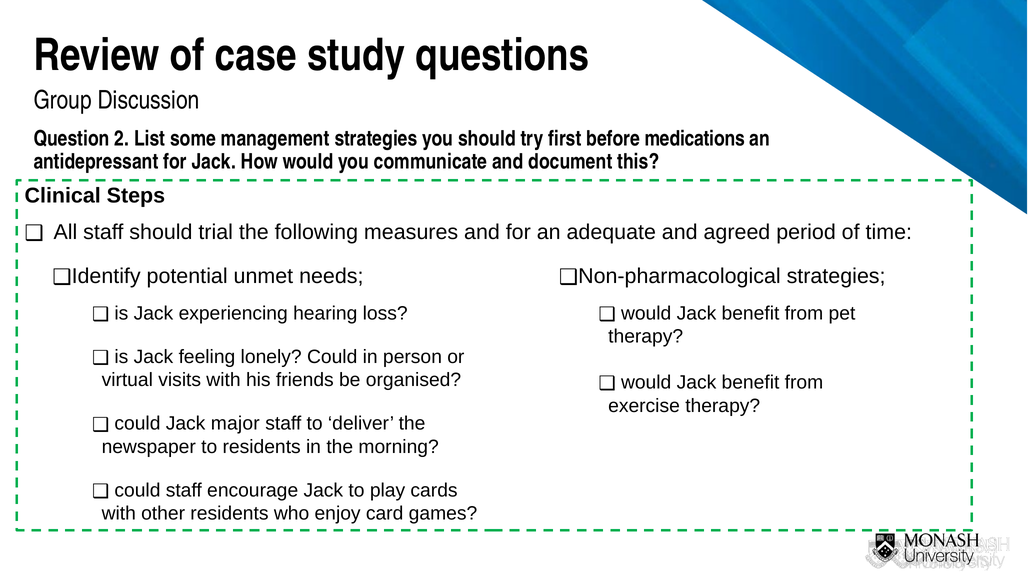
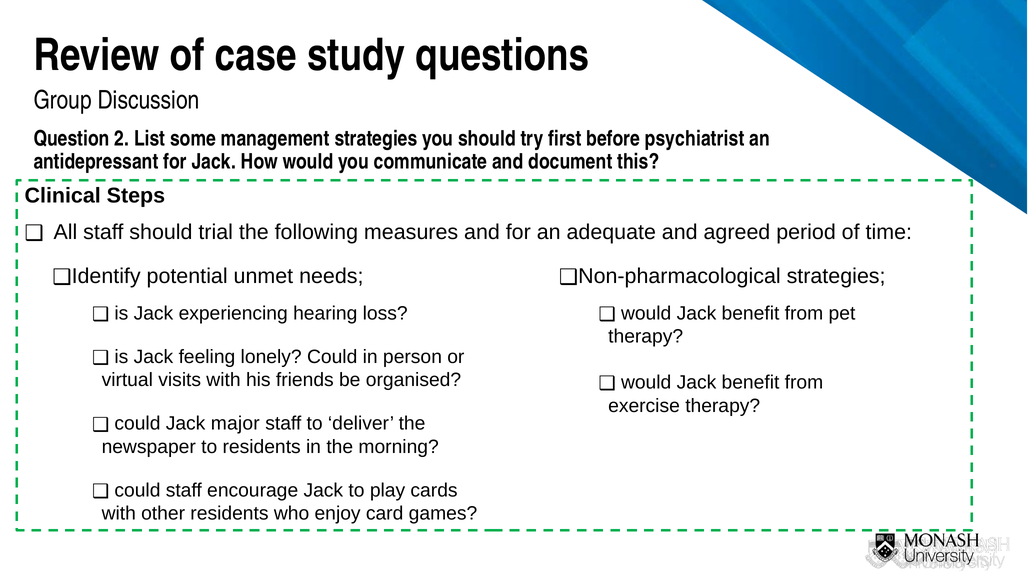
medications: medications -> psychiatrist (695, 139)
